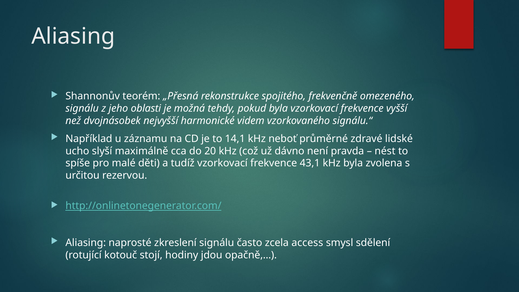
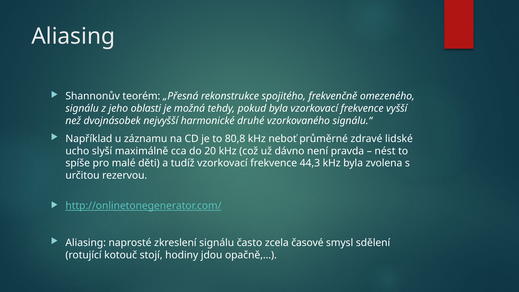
videm: videm -> druhé (251, 121)
14,1: 14,1 -> 80,8 (235, 139)
43,1: 43,1 -> 44,3 (310, 163)
access: access -> časové (307, 243)
